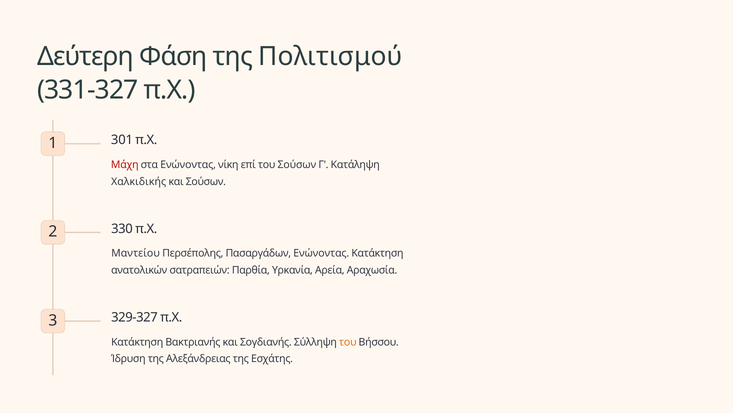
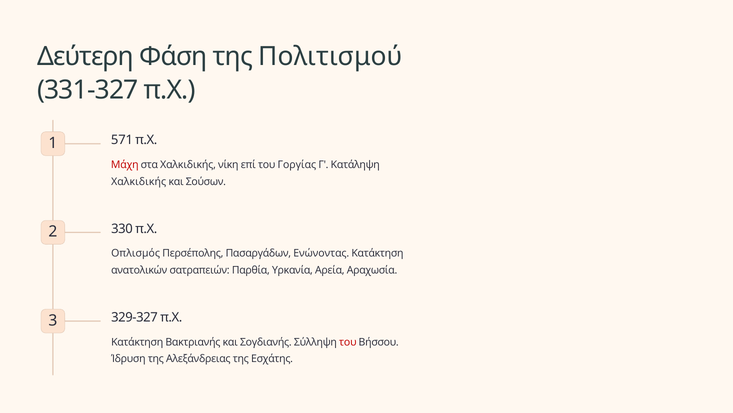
301: 301 -> 571 (122, 140)
στα Ενώνοντας: Ενώνοντας -> Χαλκιδικής (188, 164)
του Σούσων: Σούσων -> Γοργίας (297, 164)
Μαντείου: Μαντείου -> Οπλισμός (136, 253)
του colour: orange -> red (348, 342)
